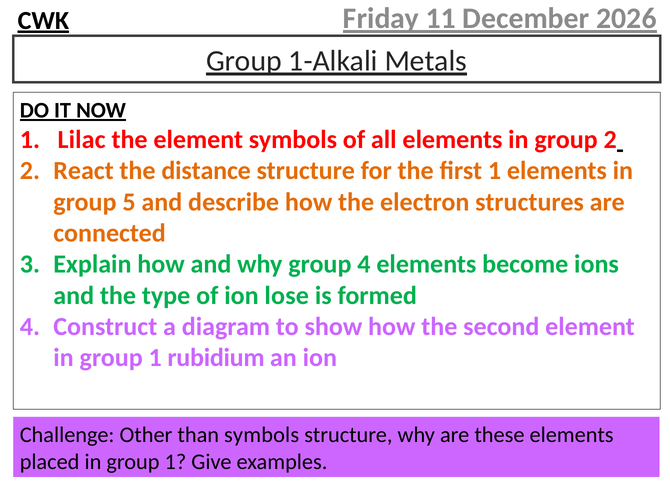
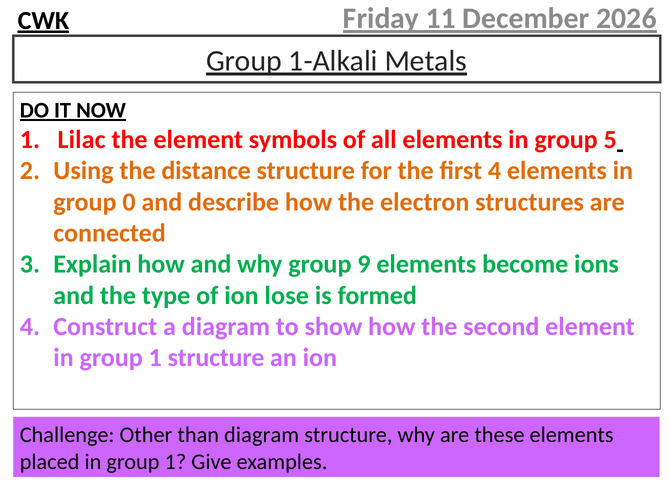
group 2: 2 -> 5 (610, 140)
React: React -> Using (83, 171)
first 1: 1 -> 4 (494, 171)
5: 5 -> 0 (129, 202)
group 4: 4 -> 9 (364, 265)
1 rubidium: rubidium -> structure (216, 358)
than symbols: symbols -> diagram (262, 436)
